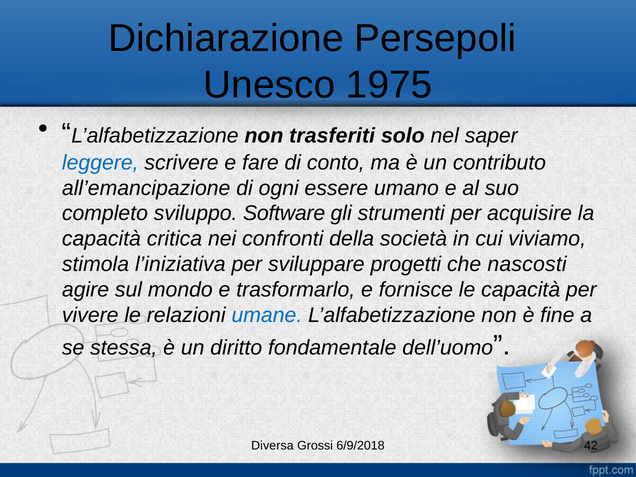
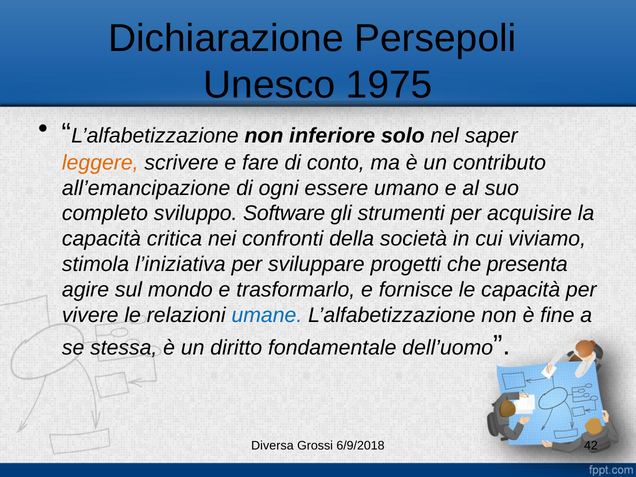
trasferiti: trasferiti -> inferiore (332, 136)
leggere colour: blue -> orange (100, 163)
nascosti: nascosti -> presenta (527, 264)
